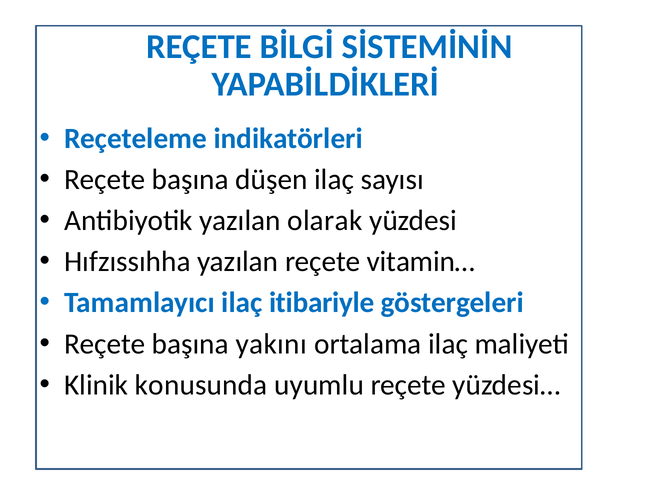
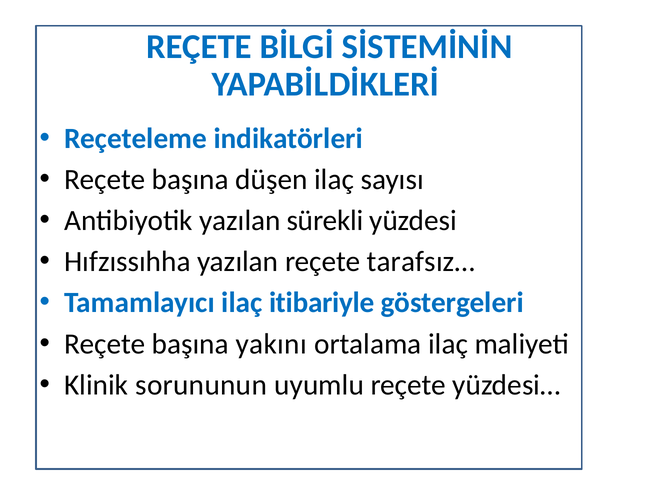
olarak: olarak -> sürekli (325, 220)
vitamin…: vitamin… -> tarafsız… (421, 261)
konusunda: konusunda -> sorununun (201, 384)
